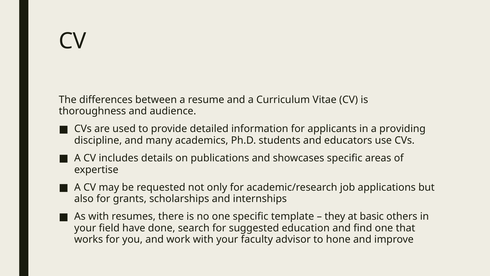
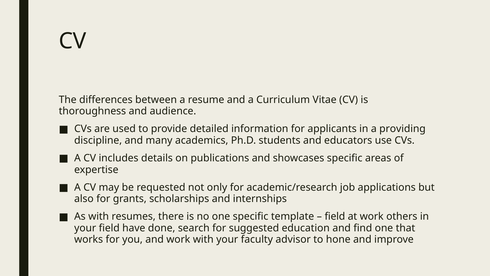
they: they -> field (335, 216)
at basic: basic -> work (372, 216)
